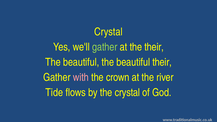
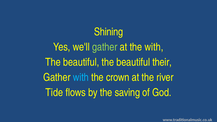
Crystal: Crystal -> Shining (109, 32)
the their: their -> with (154, 47)
with colour: pink -> light blue (81, 77)
the crystal: crystal -> saving (127, 93)
